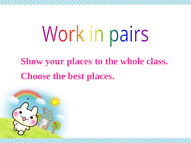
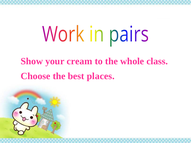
your places: places -> cream (79, 61)
